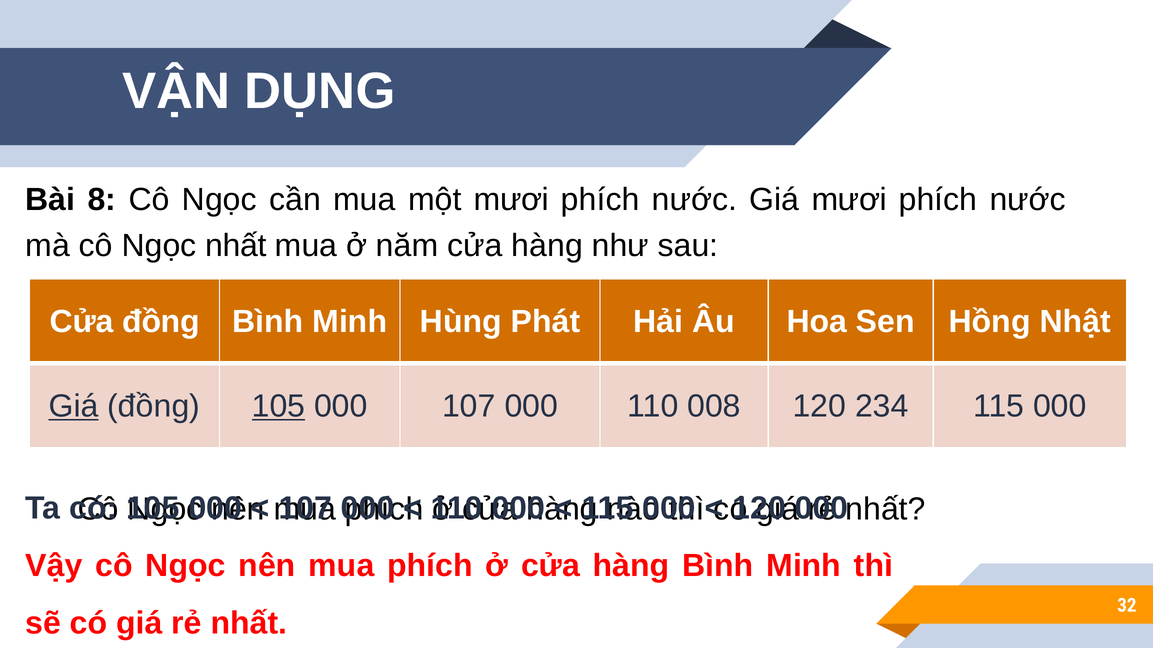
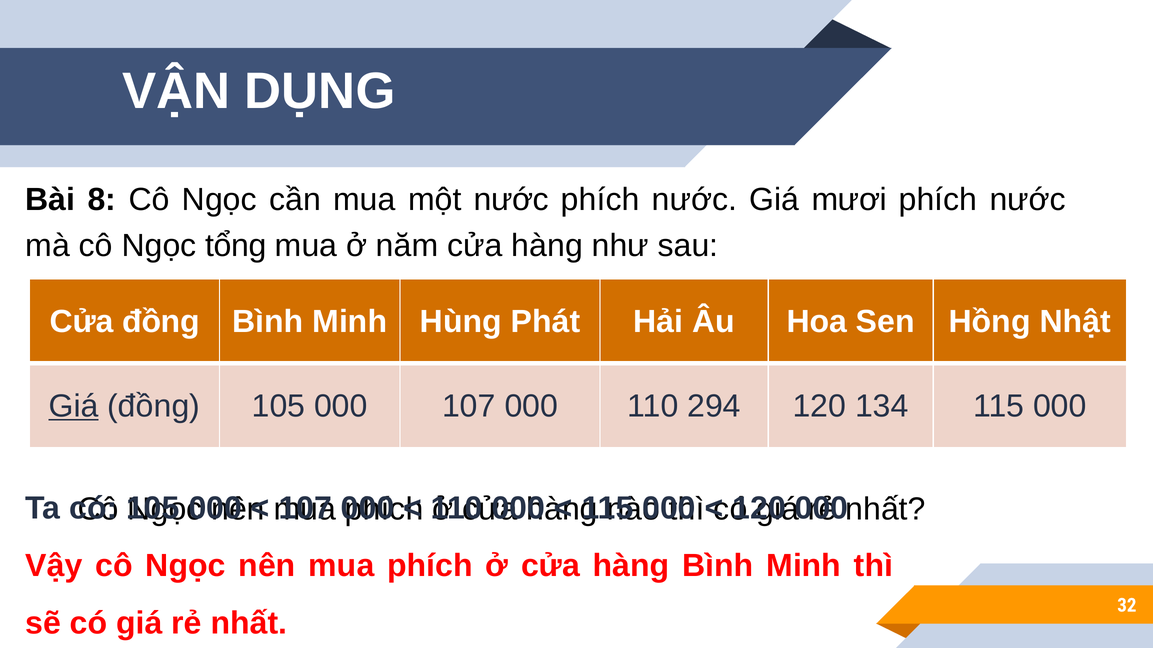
một mươi: mươi -> nước (511, 200)
Ngọc nhất: nhất -> tổng (236, 246)
105 underline: present -> none (279, 406)
008: 008 -> 294 (714, 406)
234: 234 -> 134 (882, 406)
